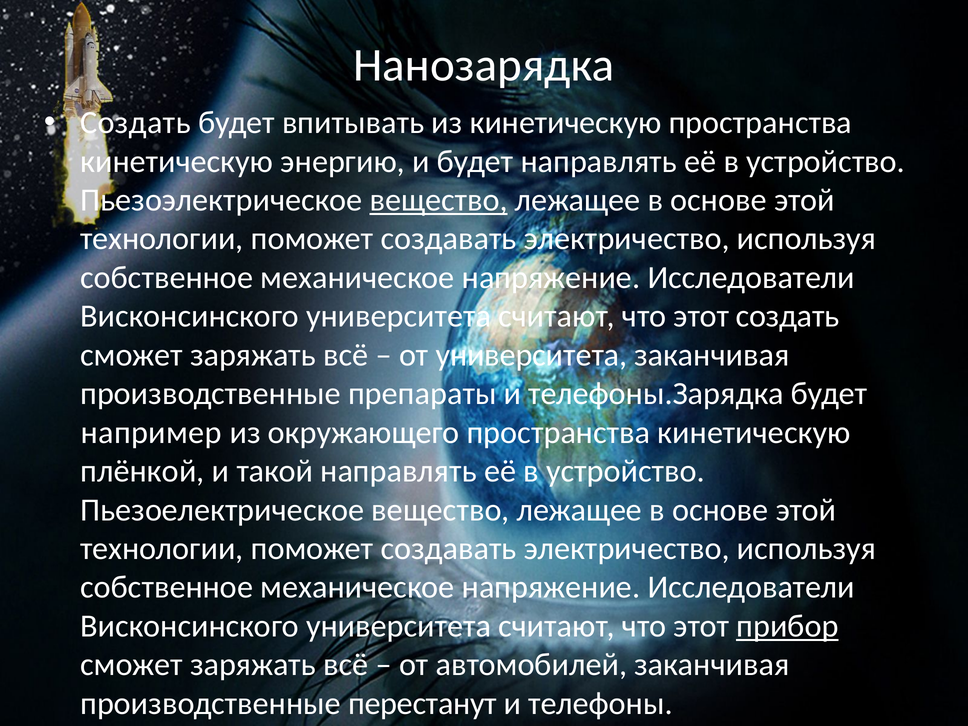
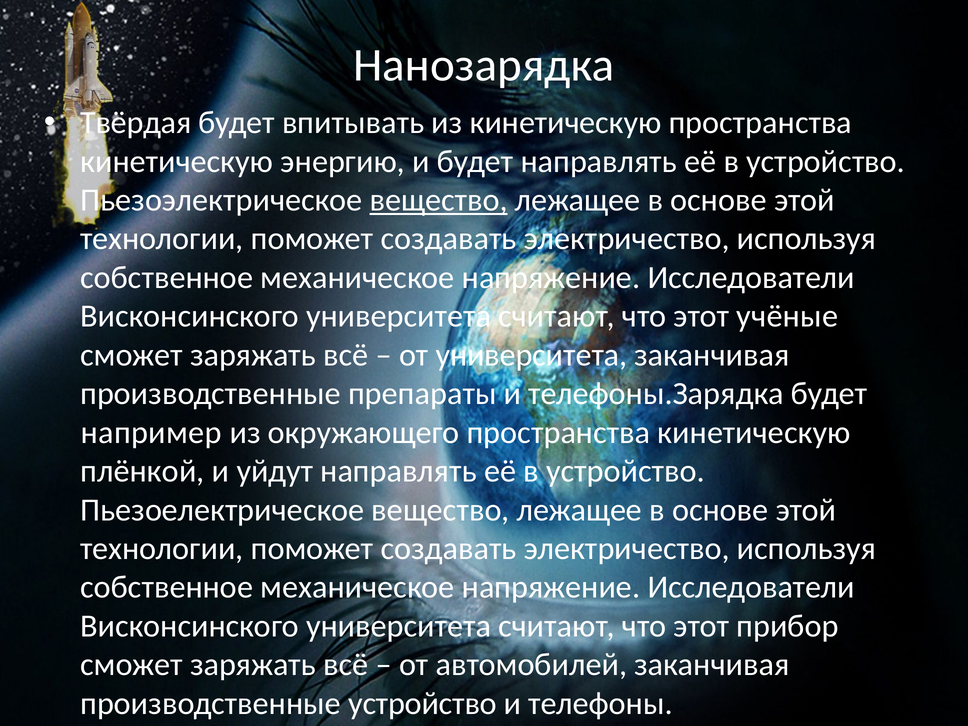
Создать: Создать -> Твёрдая (136, 123)
этот создать: создать -> учёные (787, 316)
такой: такой -> уйдут (275, 471)
прибор underline: present -> none (787, 626)
производственные перестанут: перестанут -> устройство (422, 703)
